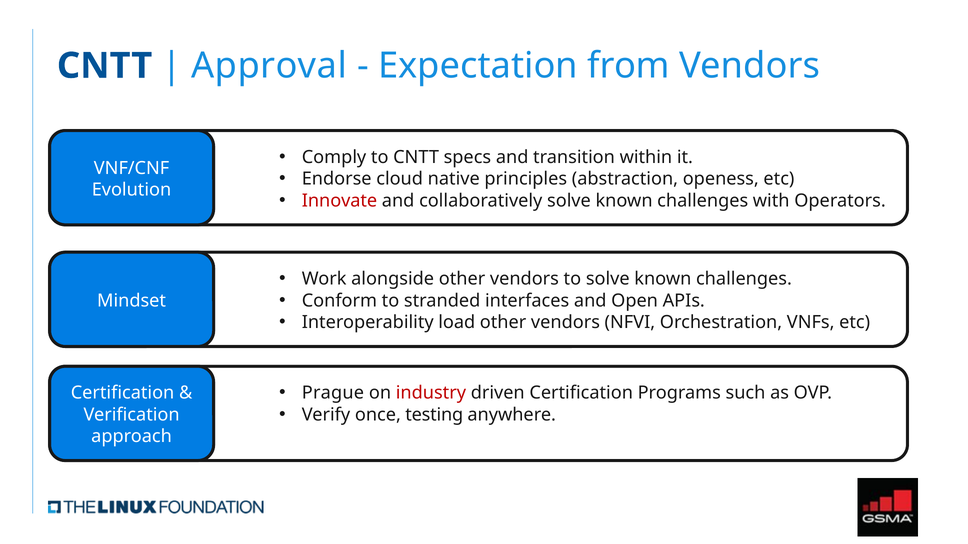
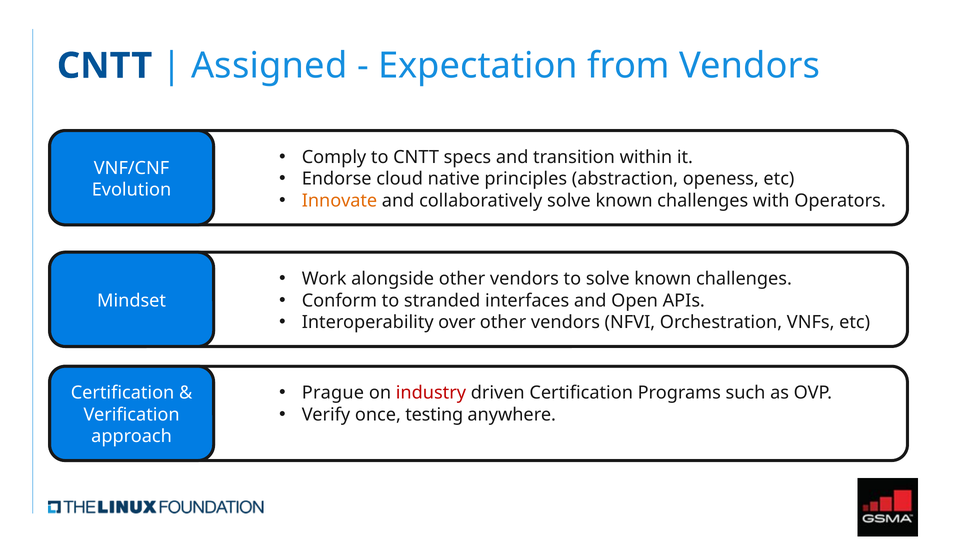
Approval: Approval -> Assigned (269, 66)
Innovate colour: red -> orange (340, 201)
load: load -> over (457, 323)
